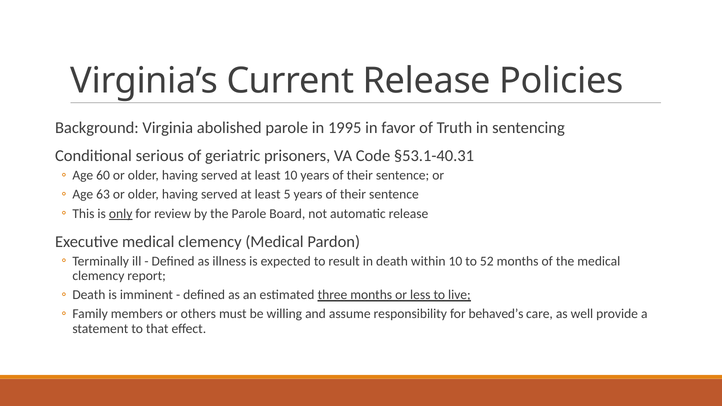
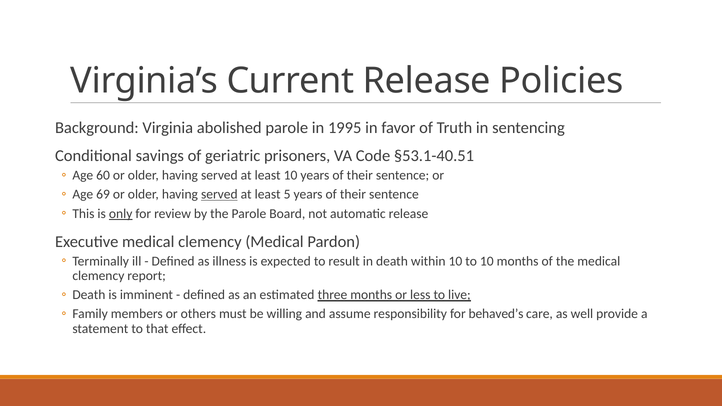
serious: serious -> savings (160, 156)
§53.1-40.31: §53.1-40.31 -> §53.1-40.51 (434, 156)
63: 63 -> 69 (103, 194)
served underline: none -> present (219, 194)
to 52: 52 -> 10 (487, 261)
